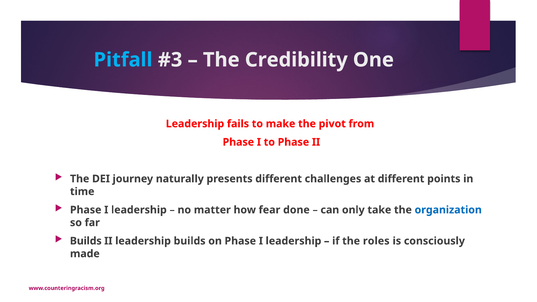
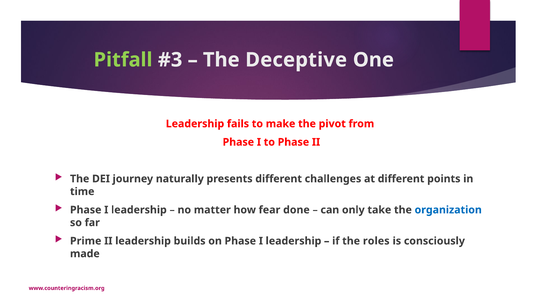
Pitfall colour: light blue -> light green (123, 60)
Credibility: Credibility -> Deceptive (296, 60)
Builds: Builds -> Prime (86, 241)
